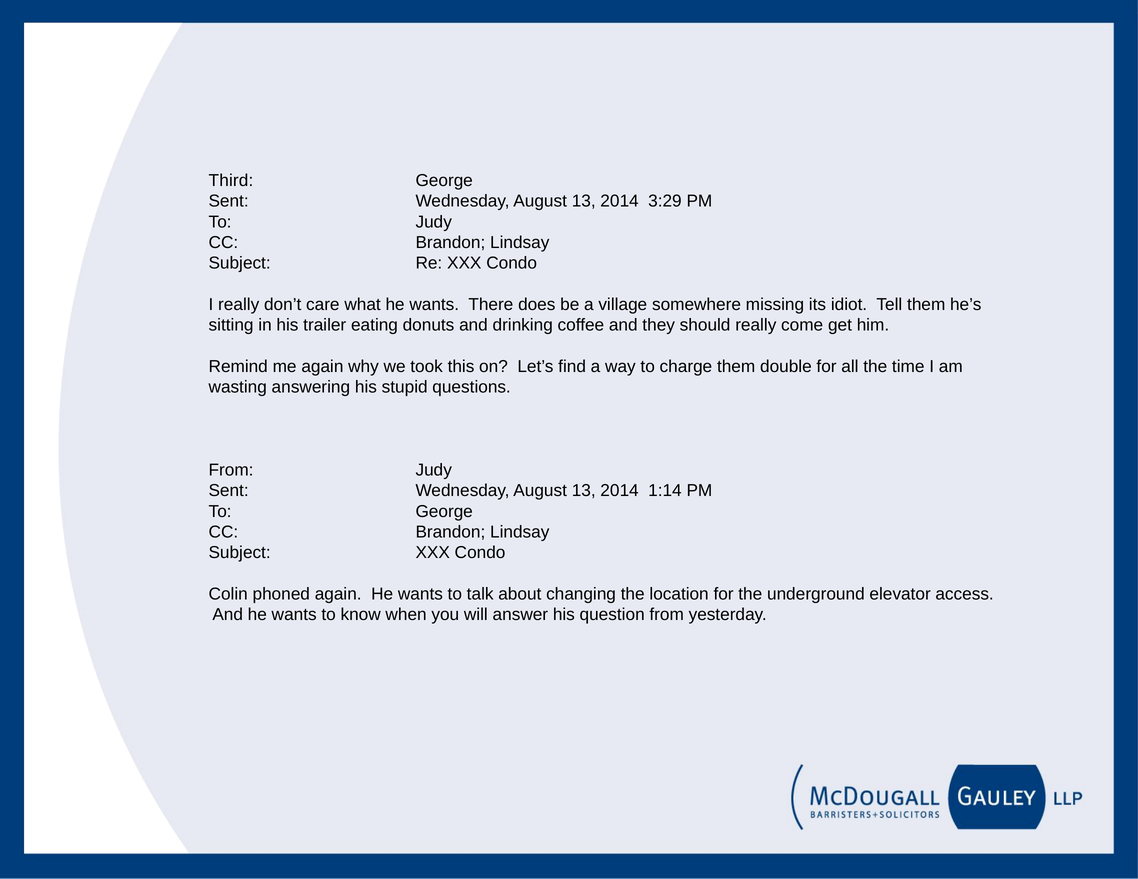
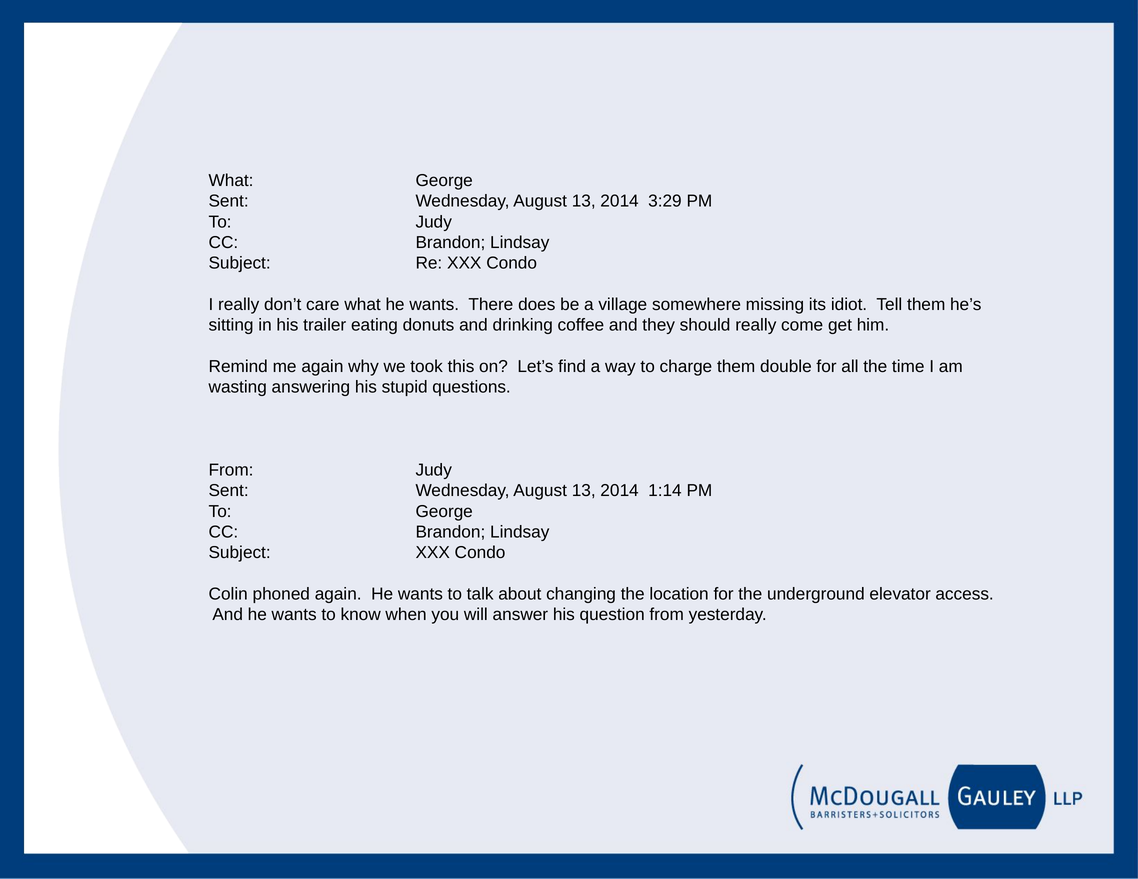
Third: Third -> What (231, 181)
